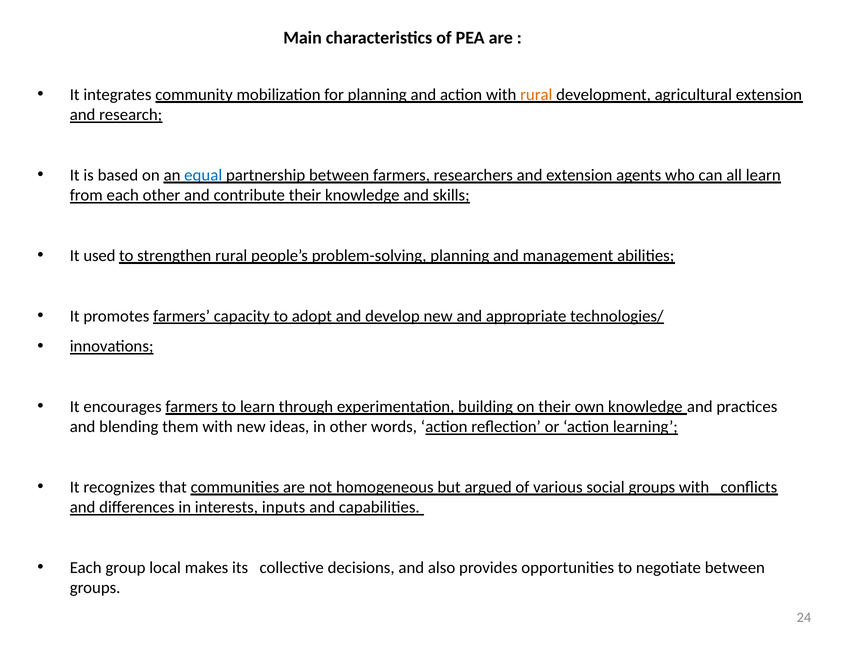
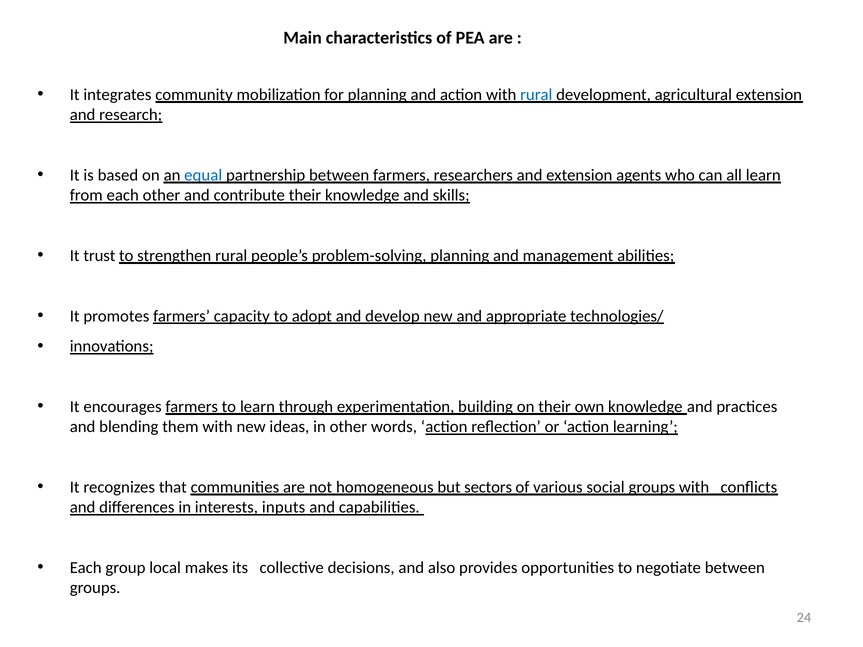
rural colour: orange -> blue (536, 95)
used: used -> trust (99, 256)
argued: argued -> sectors (488, 487)
